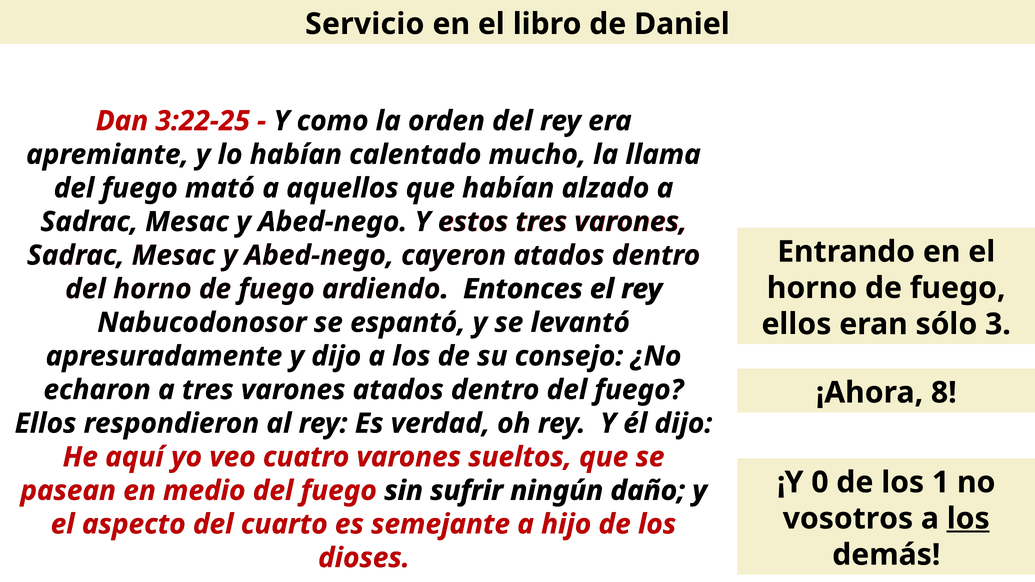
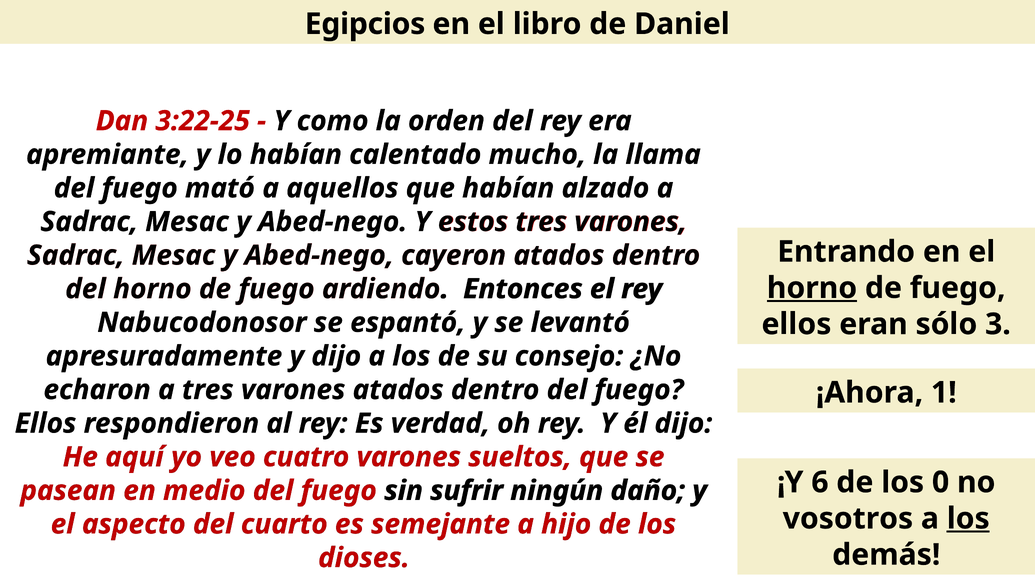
Servicio: Servicio -> Egipcios (365, 24)
horno underline: none -> present (812, 288)
8: 8 -> 1 (944, 393)
0: 0 -> 6 (820, 482)
1: 1 -> 0 (941, 482)
